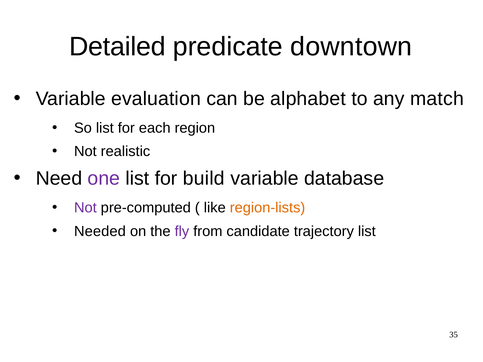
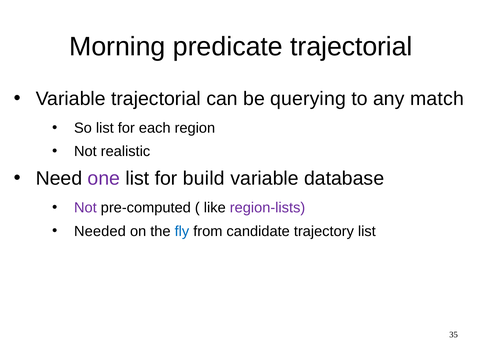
Detailed: Detailed -> Morning (117, 47)
predicate downtown: downtown -> trajectorial (351, 47)
Variable evaluation: evaluation -> trajectorial (156, 99)
alphabet: alphabet -> querying (308, 99)
region-lists colour: orange -> purple (268, 208)
fly colour: purple -> blue (182, 231)
